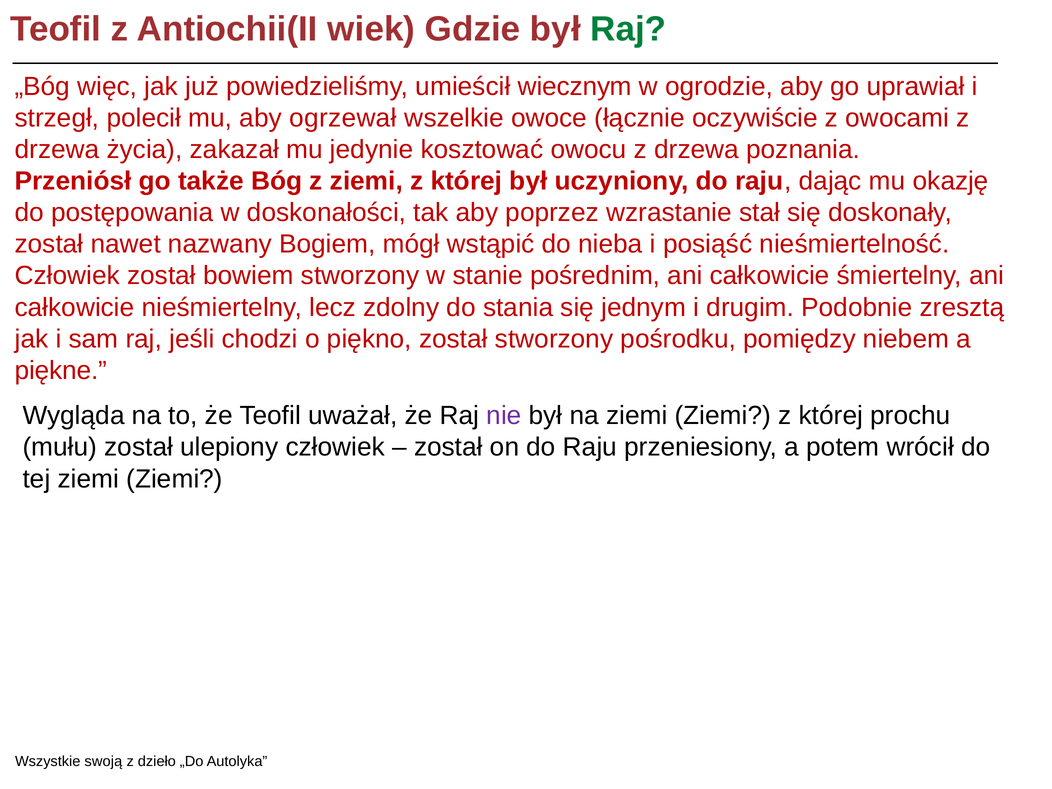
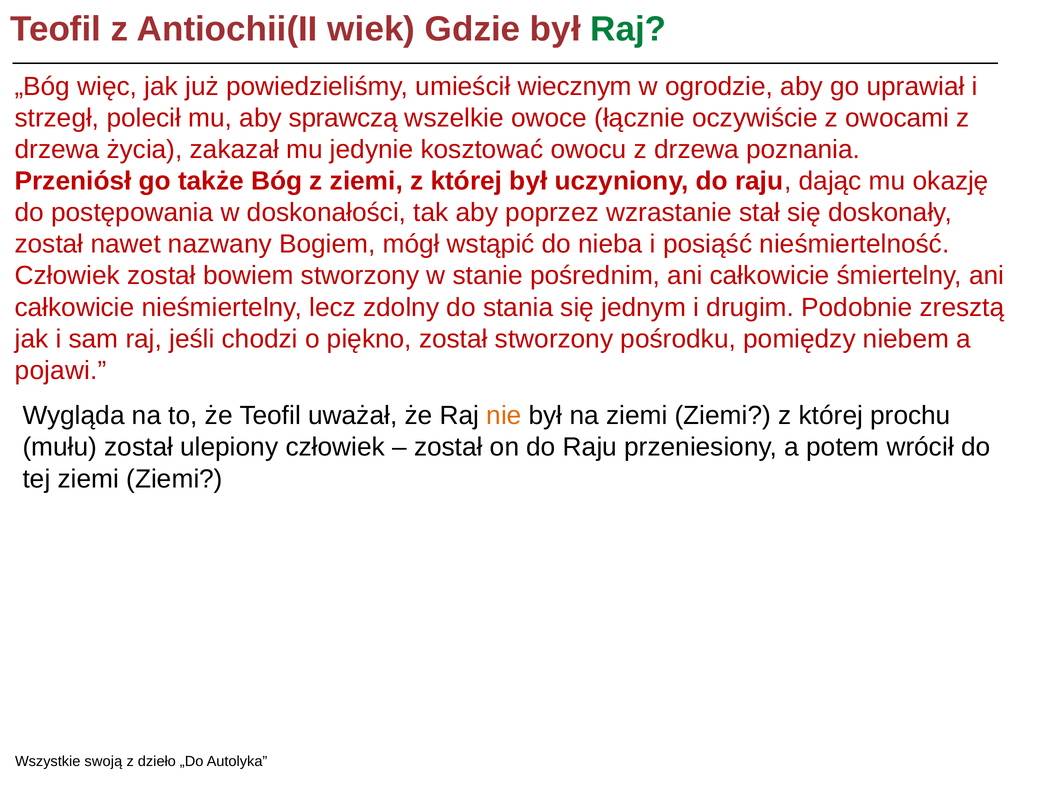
ogrzewał: ogrzewał -> sprawczą (343, 118)
piękne: piękne -> pojawi (61, 370)
nie colour: purple -> orange (504, 416)
